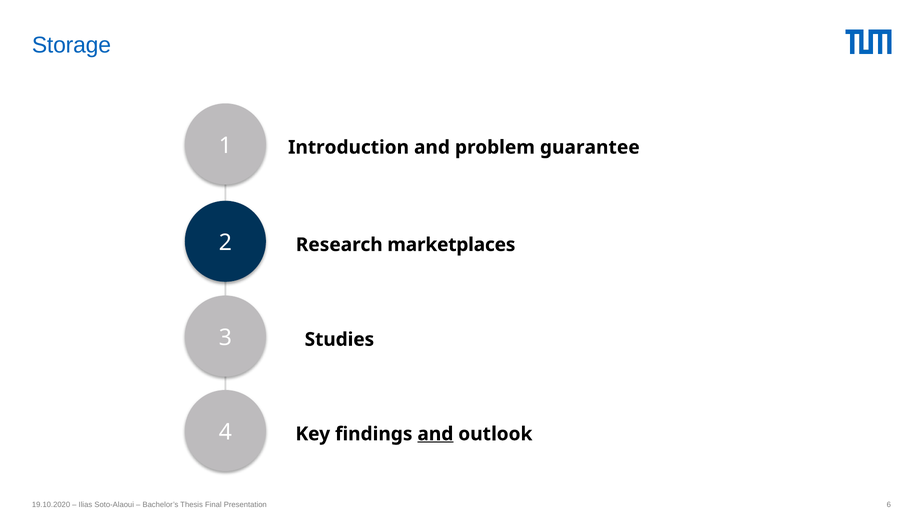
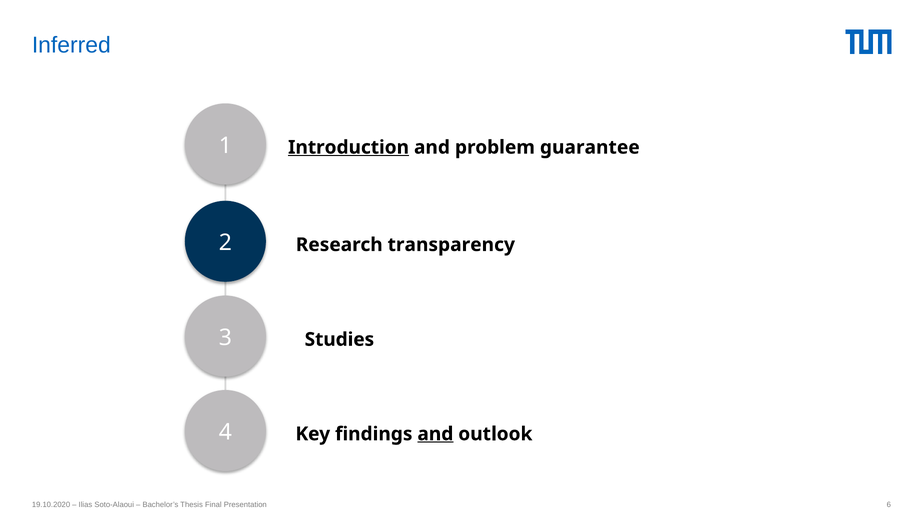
Storage: Storage -> Inferred (71, 45)
Introduction underline: none -> present (349, 147)
marketplaces: marketplaces -> transparency (451, 245)
